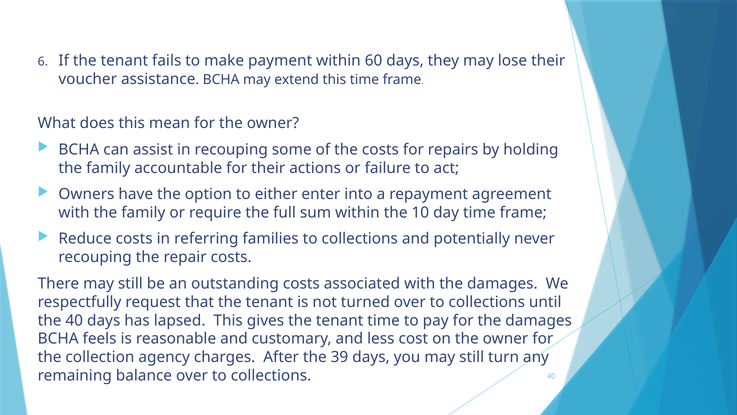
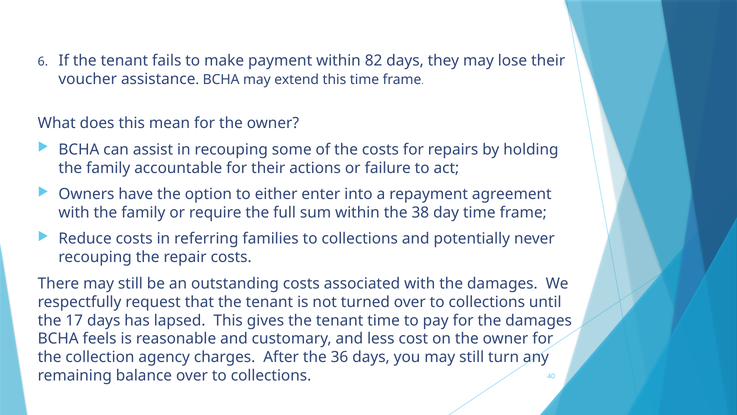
60: 60 -> 82 (374, 60)
10: 10 -> 38 (420, 212)
the 40: 40 -> 17 (74, 320)
39: 39 -> 36 (340, 357)
